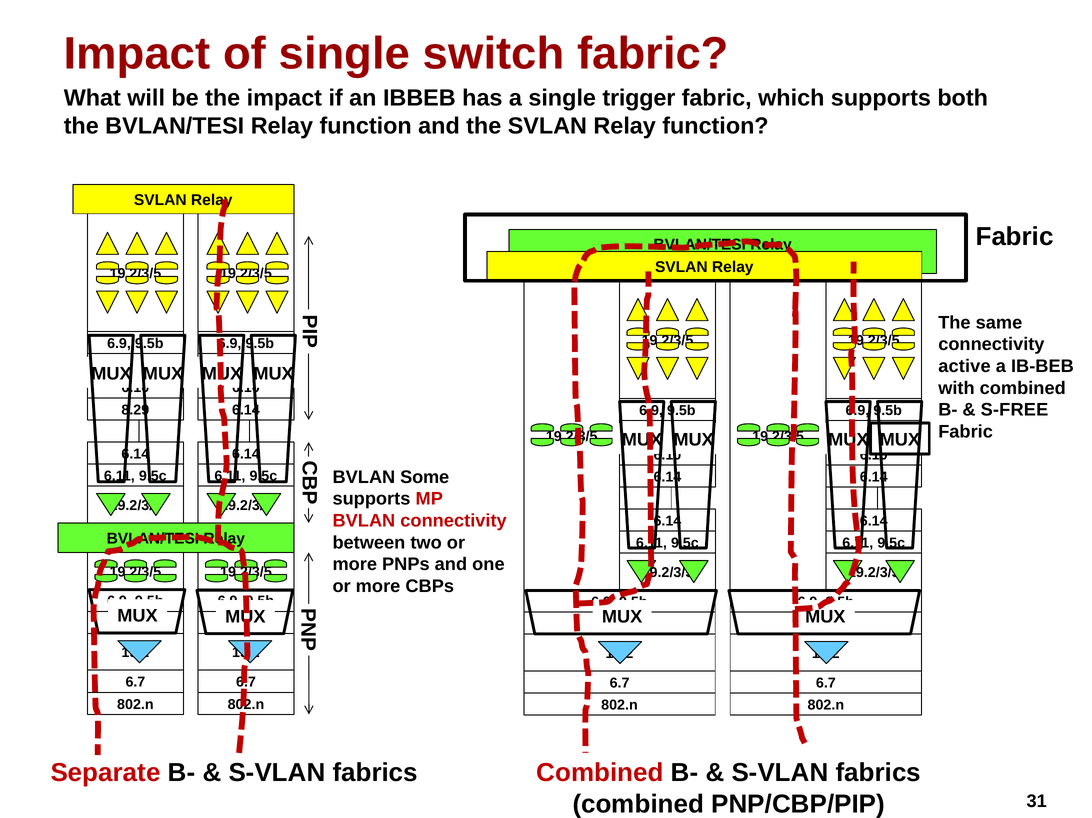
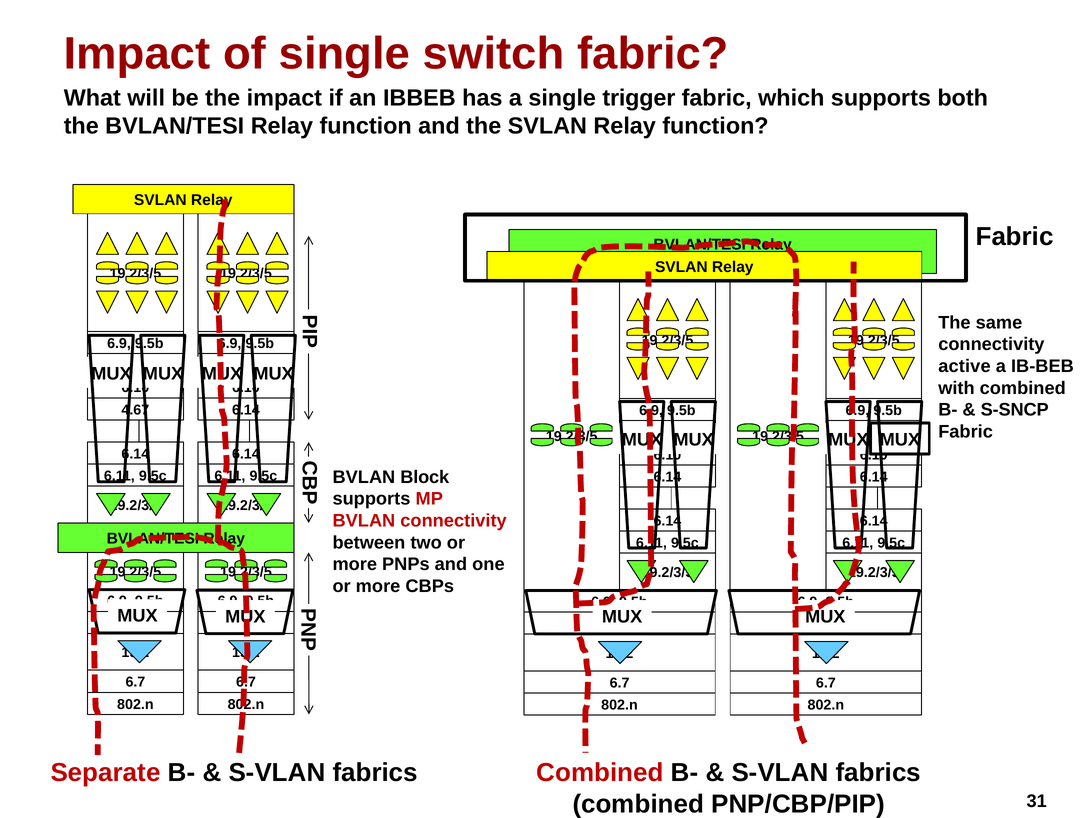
S-FREE: S-FREE -> S-SNCP (1015, 410)
8.29: 8.29 -> 4.67 (135, 410)
Some: Some -> Block (425, 477)
